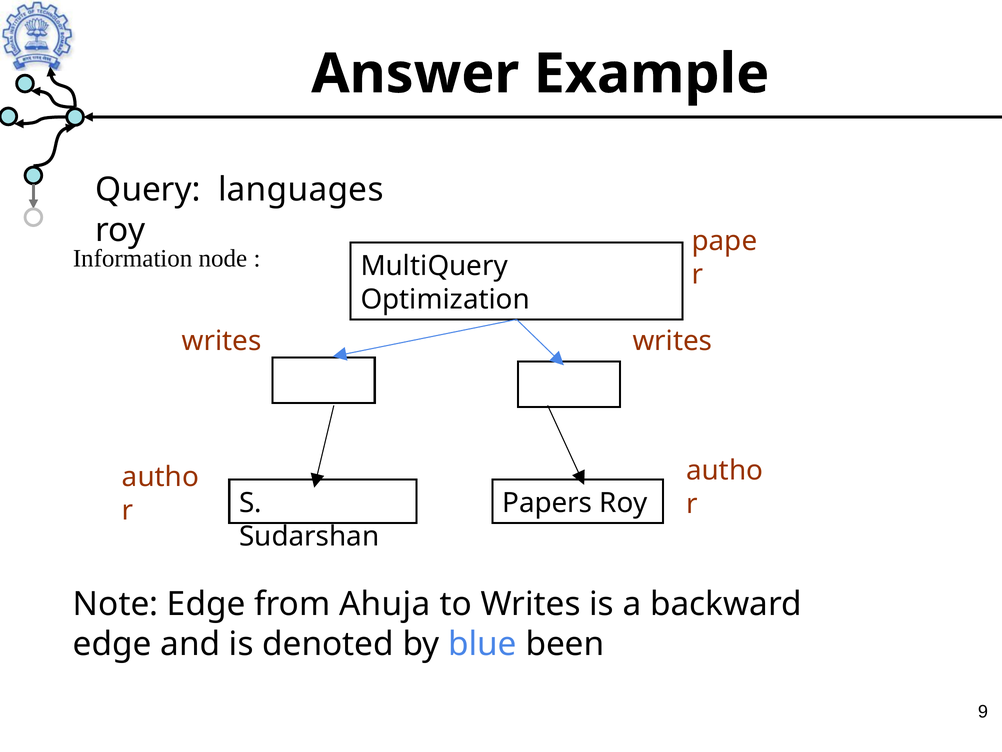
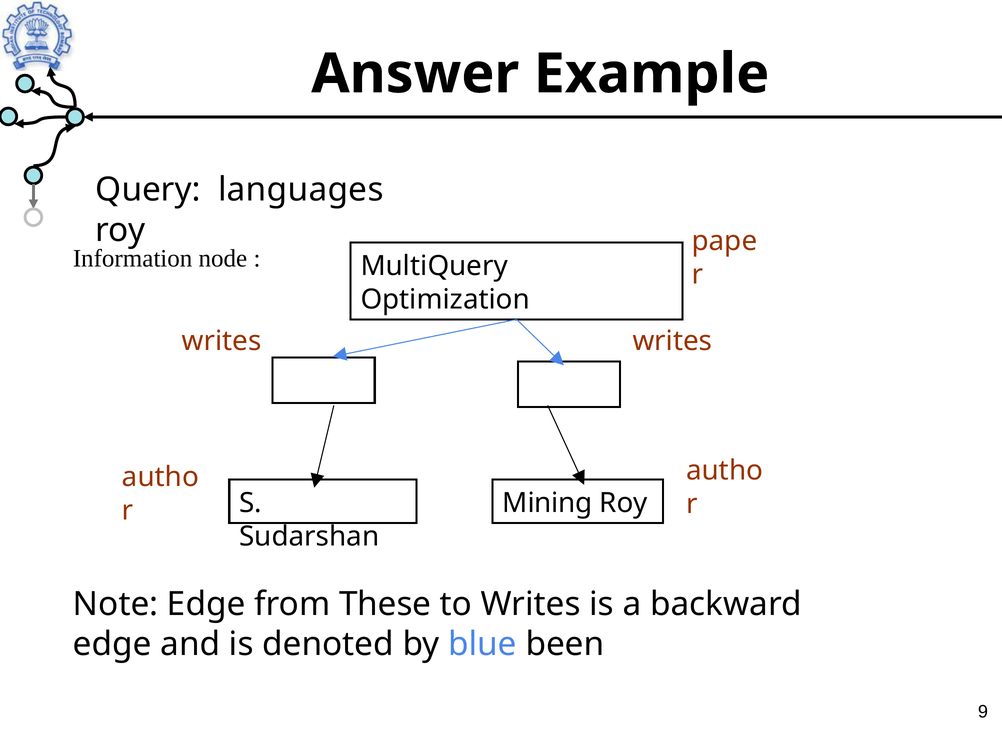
Papers: Papers -> Mining (547, 503)
Ahuja: Ahuja -> These (385, 604)
